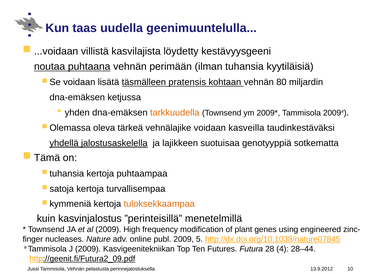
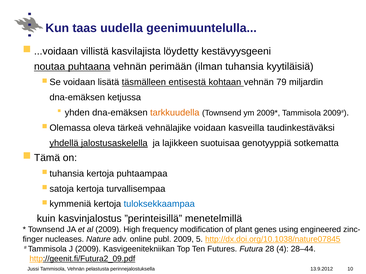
pratensis: pratensis -> entisestä (187, 82)
80: 80 -> 79 (281, 82)
tuloksekkaampaa colour: orange -> blue (159, 204)
